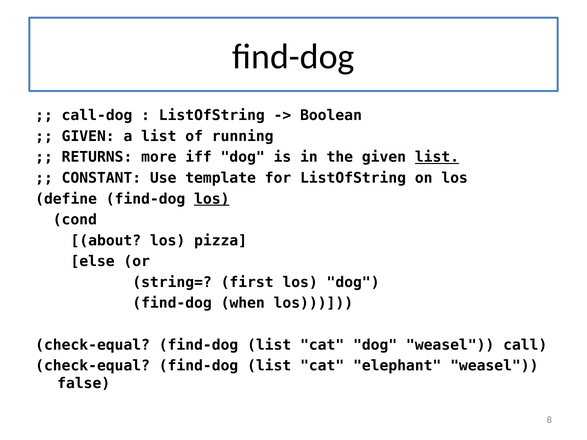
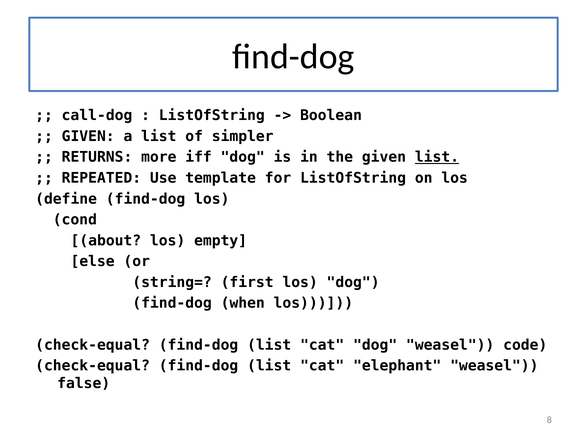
running: running -> simpler (243, 136)
CONSTANT: CONSTANT -> REPEATED (101, 178)
los underline: present -> none (212, 199)
pizza: pizza -> empty (221, 241)
call: call -> code (525, 345)
